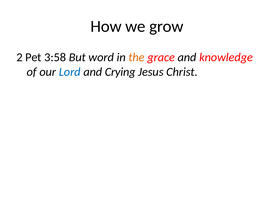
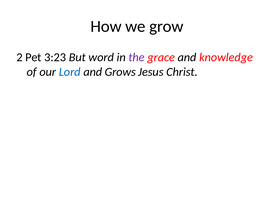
3:58: 3:58 -> 3:23 (55, 57)
the colour: orange -> purple (137, 57)
Crying: Crying -> Grows (120, 72)
